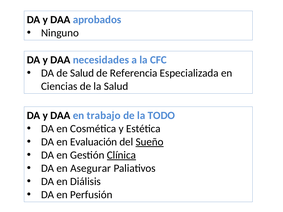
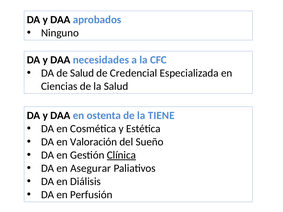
Referencia: Referencia -> Credencial (134, 73)
trabajo: trabajo -> ostenta (104, 116)
TODO: TODO -> TIENE (161, 116)
Evaluación: Evaluación -> Valoración (94, 142)
Sueño underline: present -> none (150, 142)
